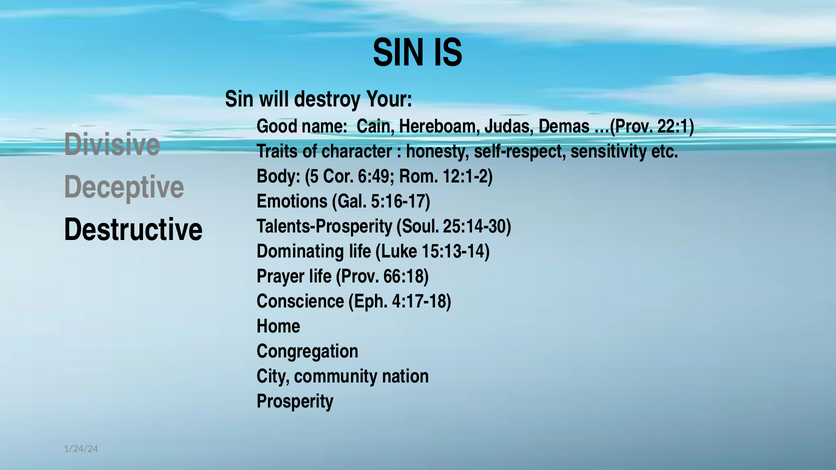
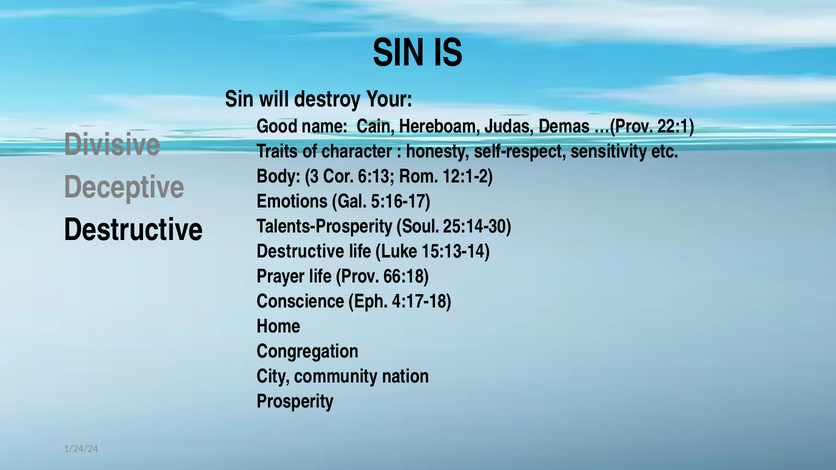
5: 5 -> 3 (312, 176)
6:49: 6:49 -> 6:13 (377, 176)
Dominating: Dominating -> Destructive (301, 252)
